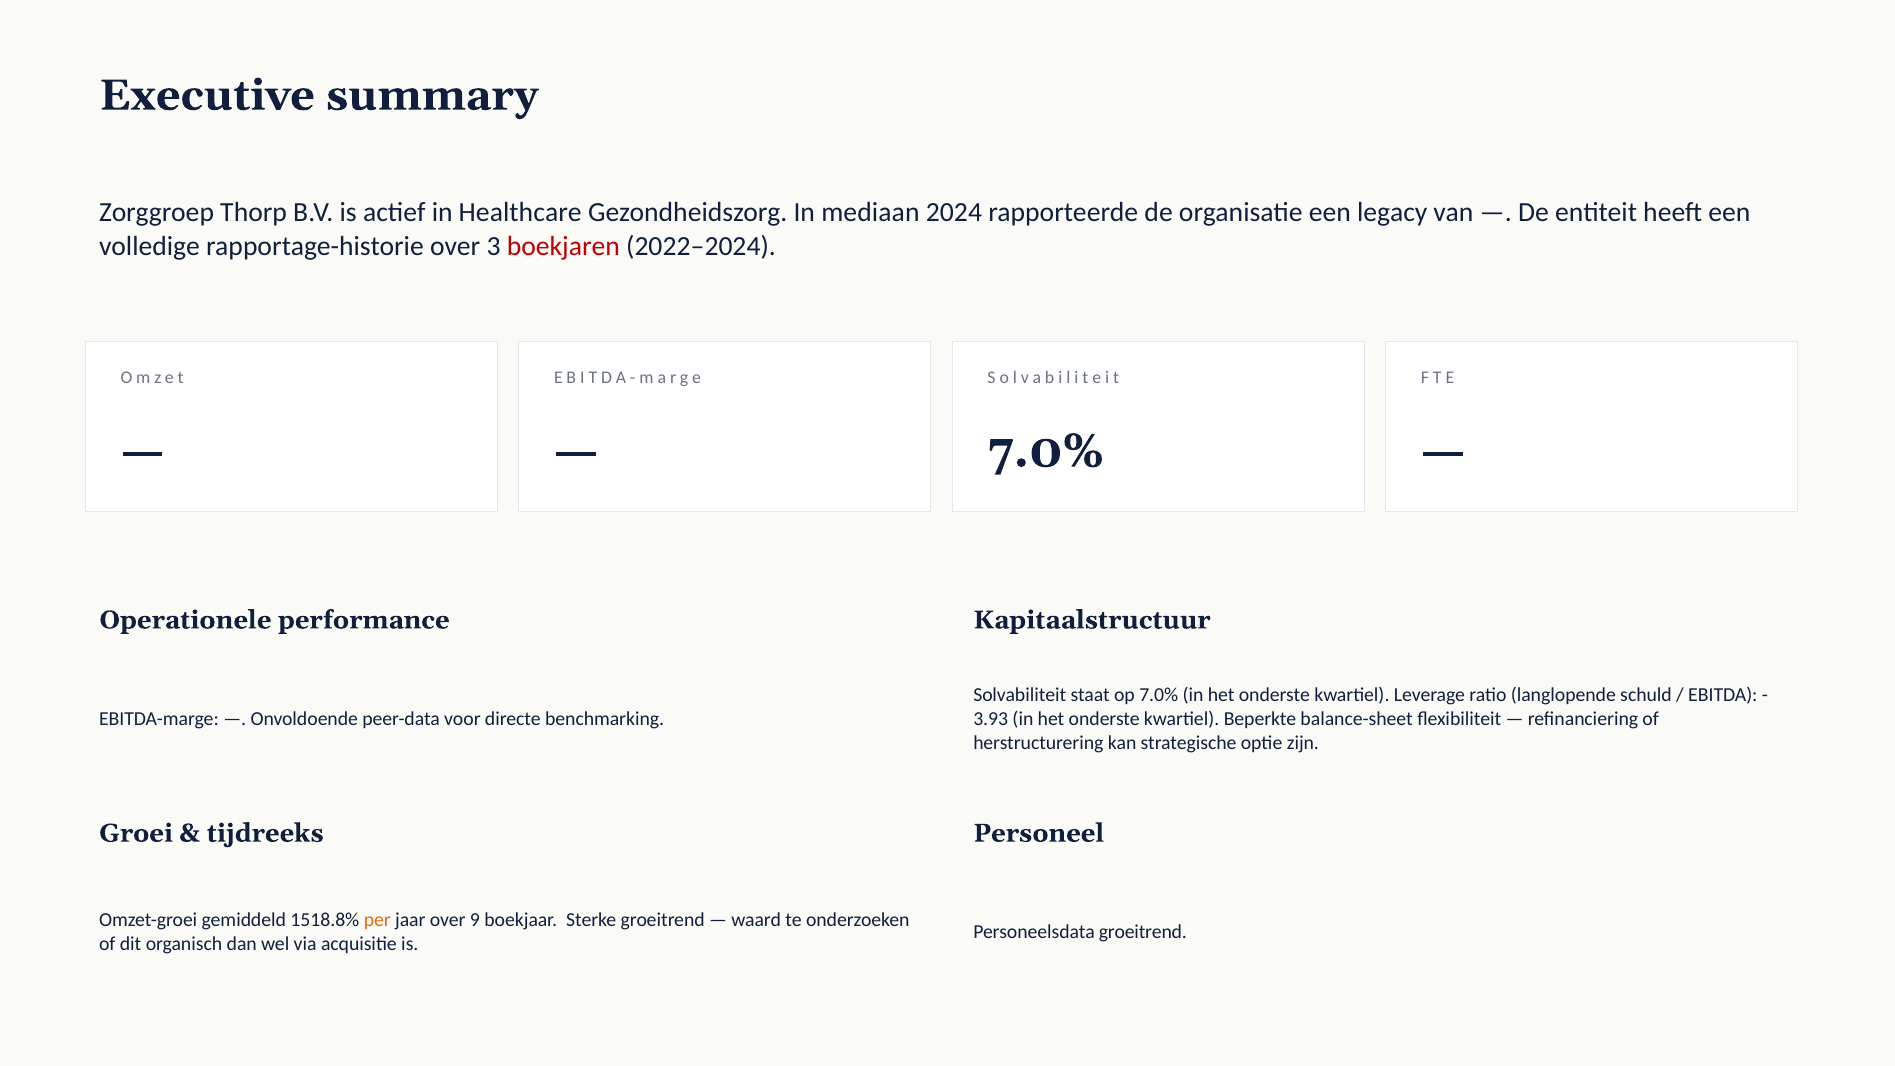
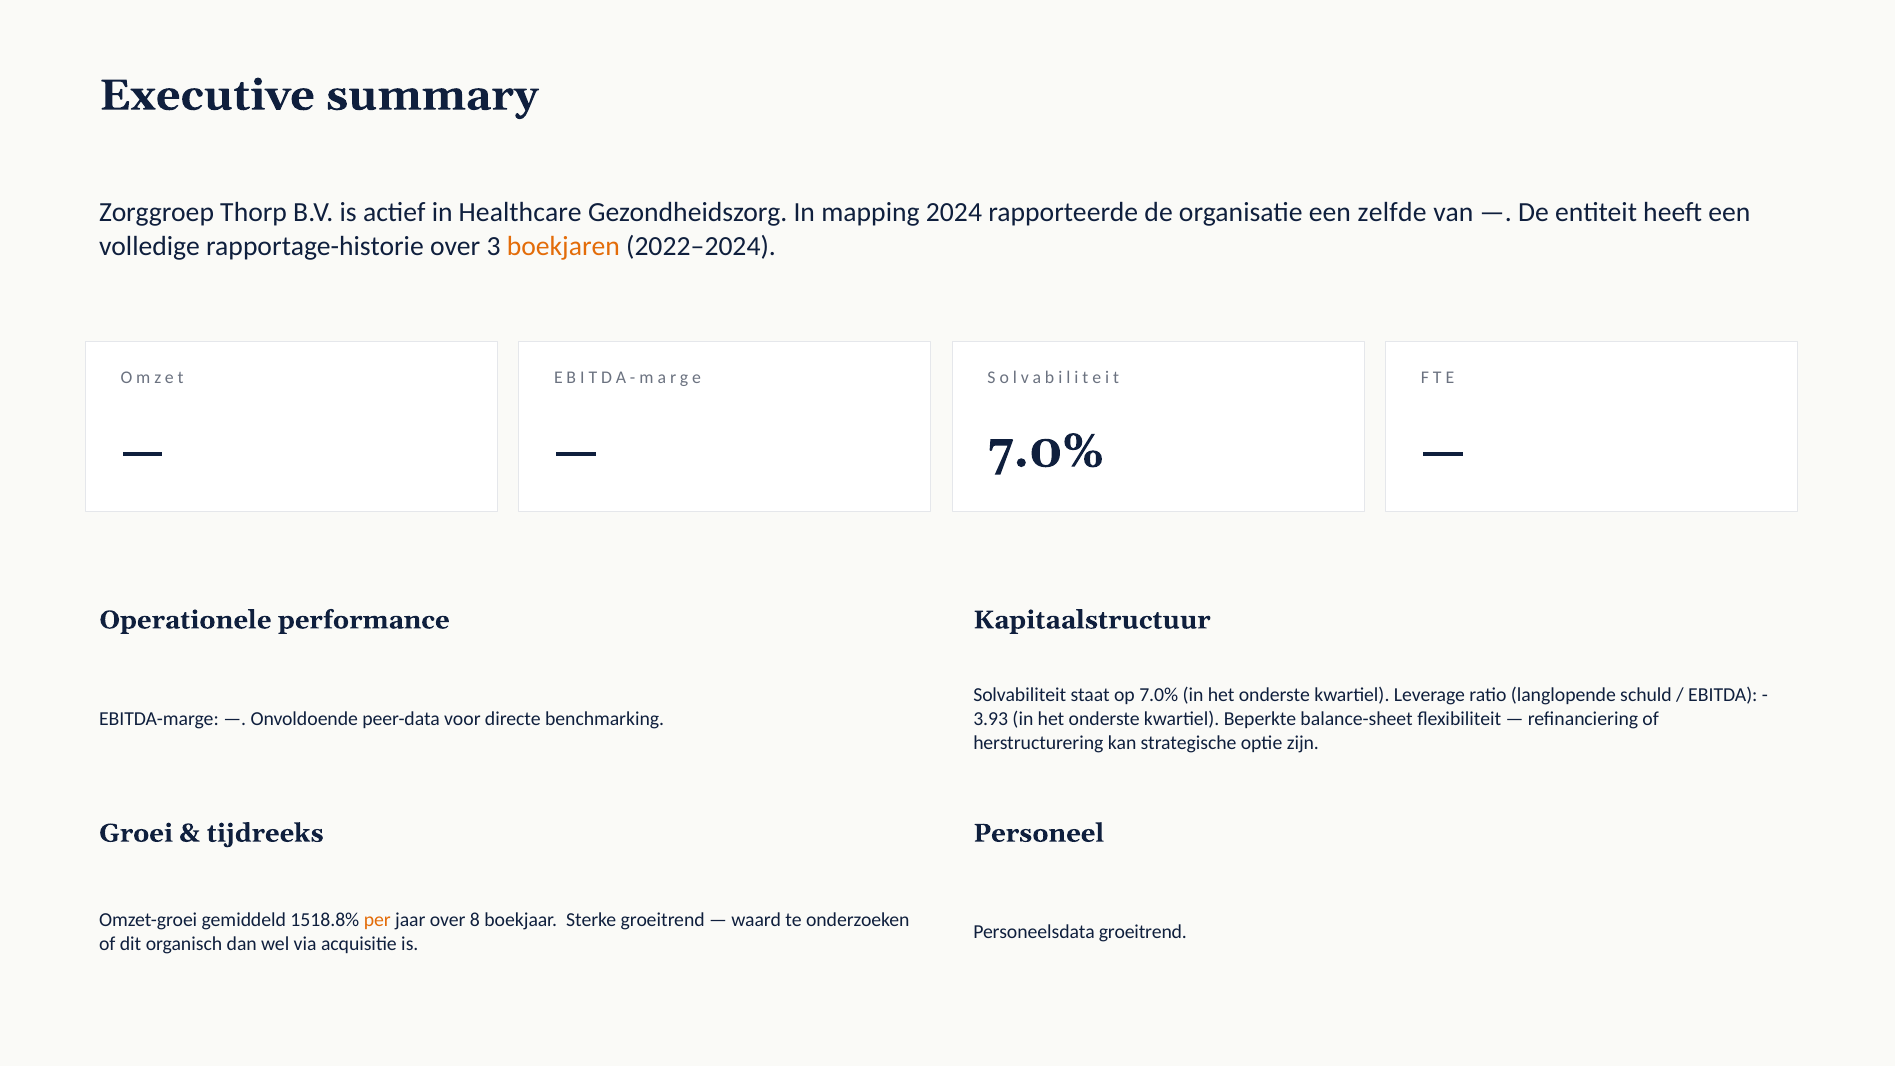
mediaan: mediaan -> mapping (870, 213)
legacy: legacy -> zelfde (1392, 213)
boekjaren colour: red -> orange (563, 246)
9: 9 -> 8 (475, 920)
